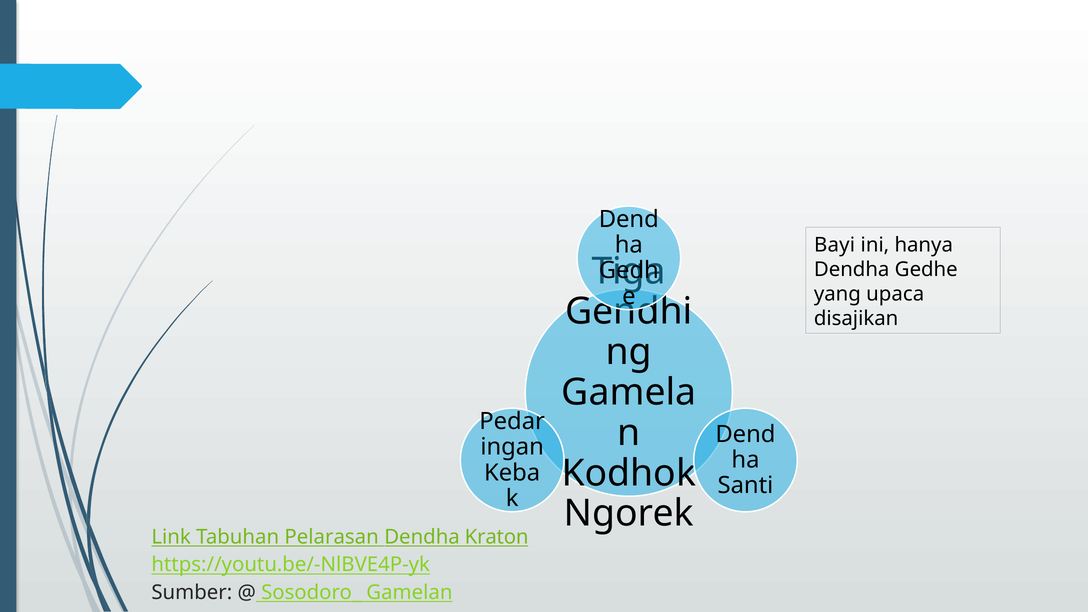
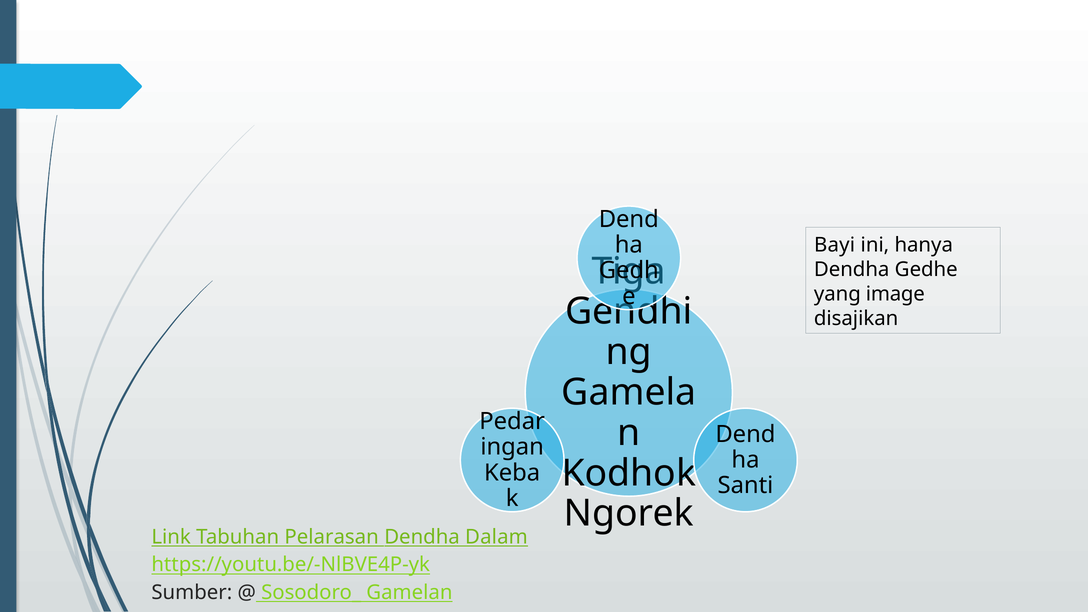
upaca: upaca -> image (895, 294)
Kraton: Kraton -> Dalam (496, 537)
